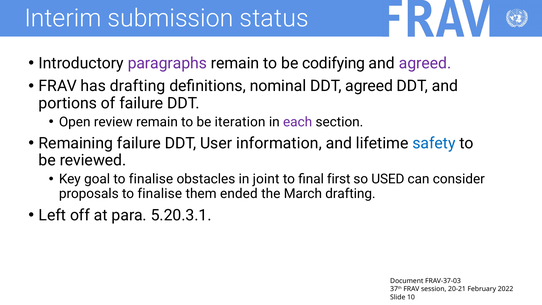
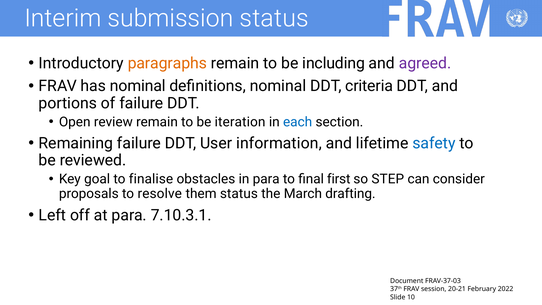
paragraphs colour: purple -> orange (167, 63)
codifying: codifying -> including (334, 63)
has drafting: drafting -> nominal (138, 86)
DDT agreed: agreed -> criteria (369, 86)
each colour: purple -> blue (298, 122)
in joint: joint -> para (266, 179)
USED: USED -> STEP (388, 179)
proposals to finalise: finalise -> resolve (160, 194)
them ended: ended -> status (239, 194)
5.20.3.1: 5.20.3.1 -> 7.10.3.1 (181, 215)
